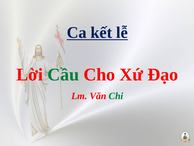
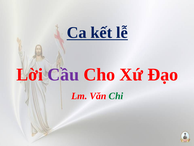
Cầu colour: green -> purple (63, 74)
